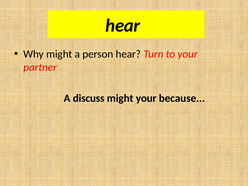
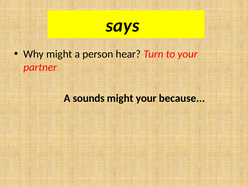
hear: hear -> says (123, 25)
discuss: discuss -> sounds (89, 98)
